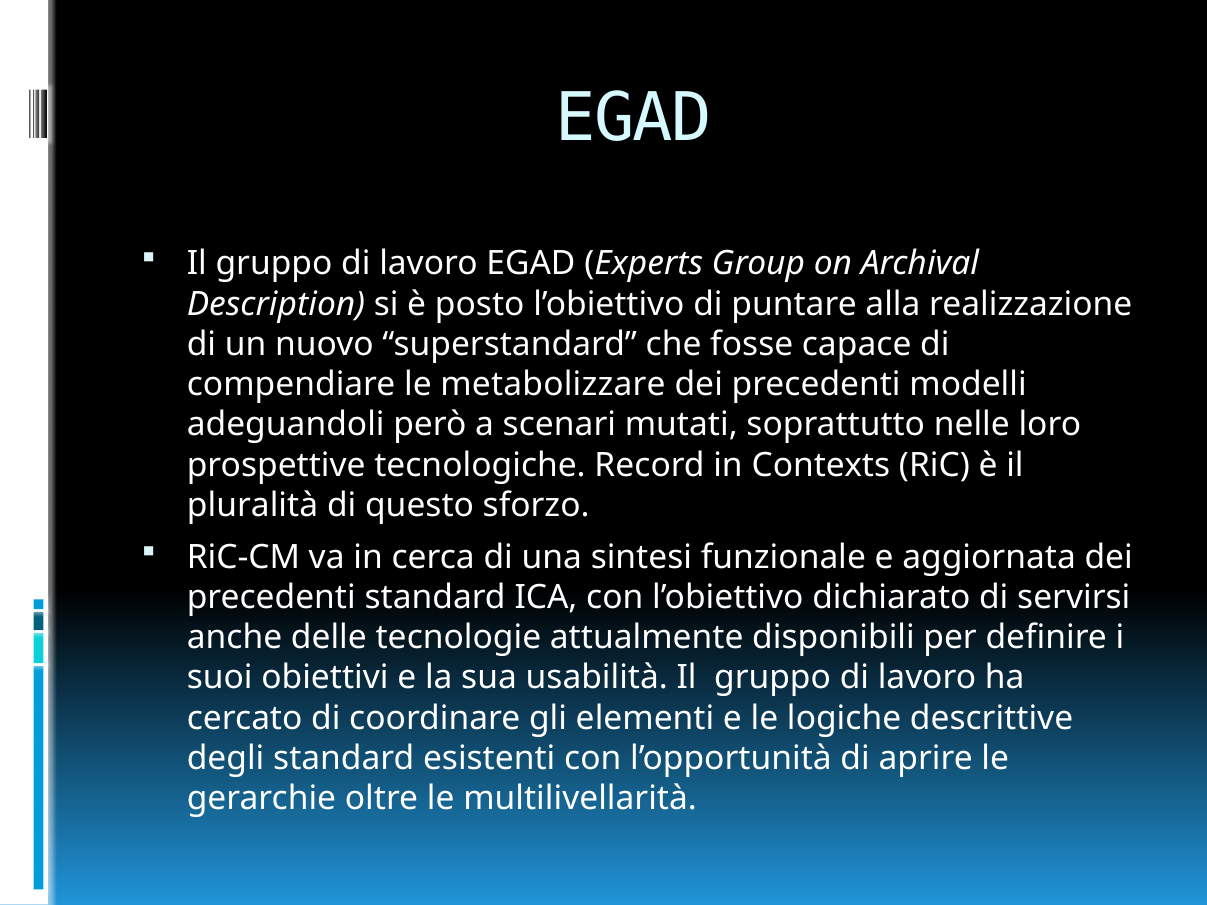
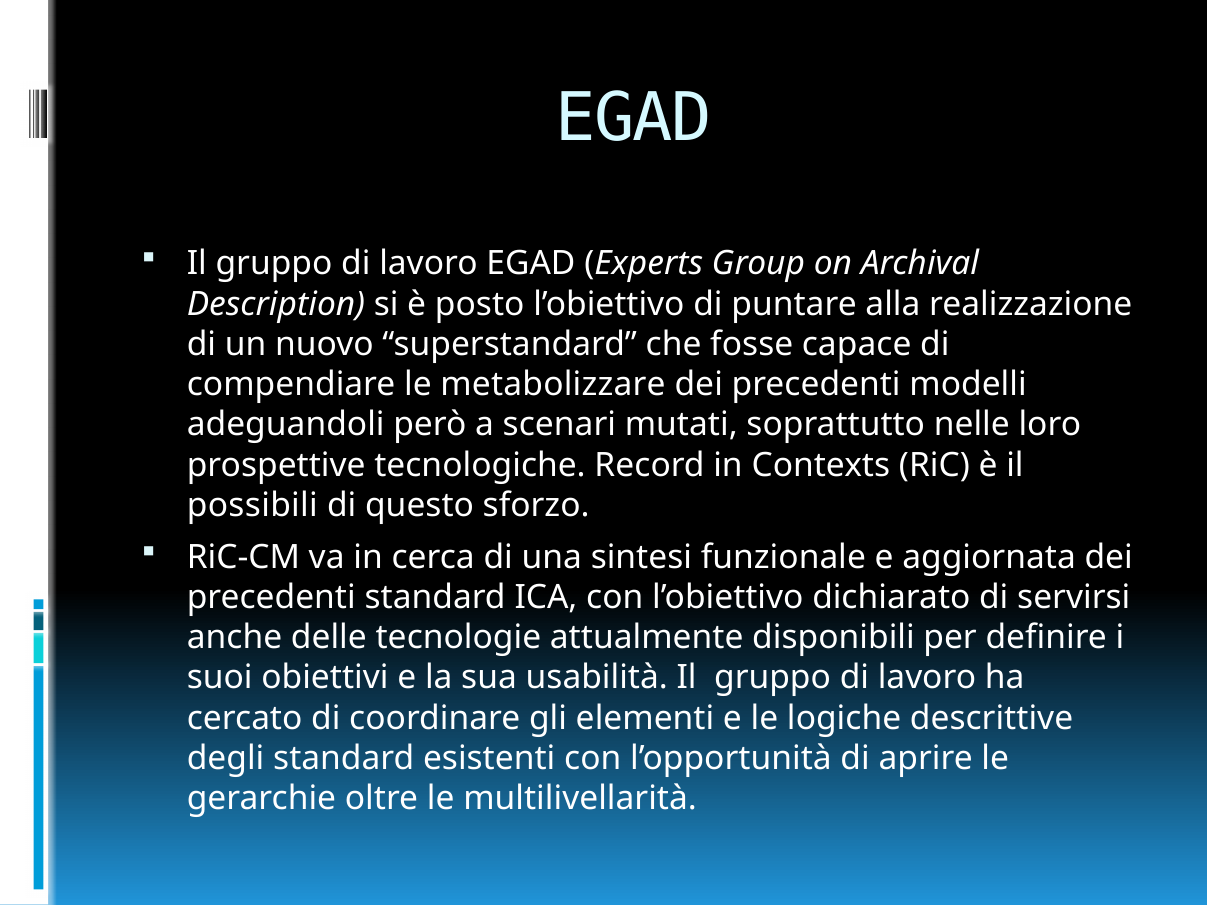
pluralità: pluralità -> possibili (252, 505)
